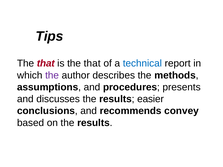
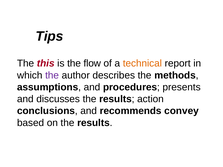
that: that -> this (46, 63)
is the that: that -> flow (92, 63)
technical colour: blue -> orange (142, 63)
easier: easier -> action (151, 99)
